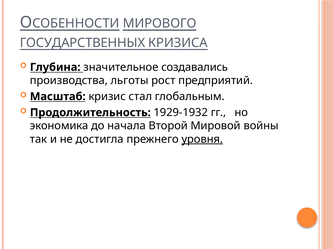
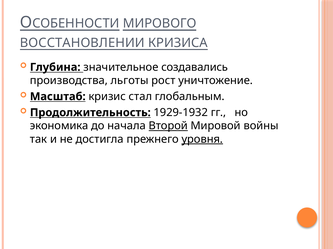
ГОСУДАРСТВЕННЫХ: ГОСУДАРСТВЕННЫХ -> ВОССТАНОВЛЕНИИ (82, 43)
предприятий: предприятий -> уничтожение (216, 81)
Второй underline: none -> present (168, 126)
